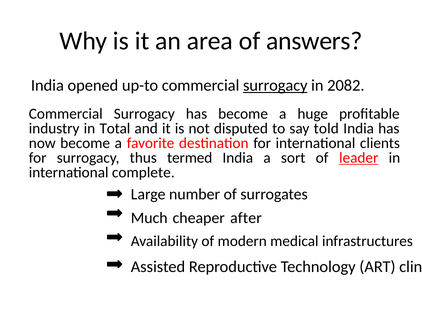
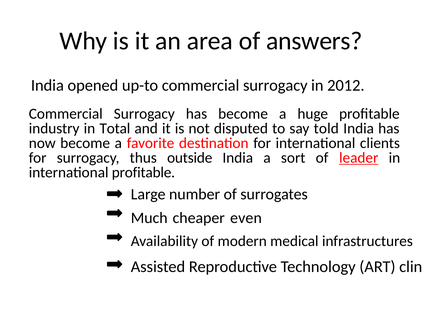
surrogacy underline: present -> none (275, 85)
2082: 2082 -> 2012 (346, 85)
termed: termed -> outside (190, 158)
international complete: complete -> profitable (143, 172)
after: after -> even (246, 218)
